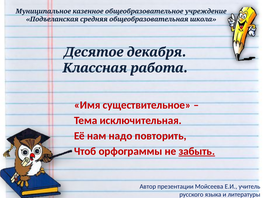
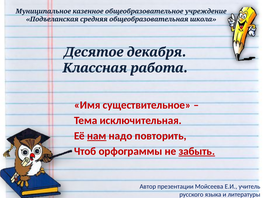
нам underline: none -> present (97, 135)
